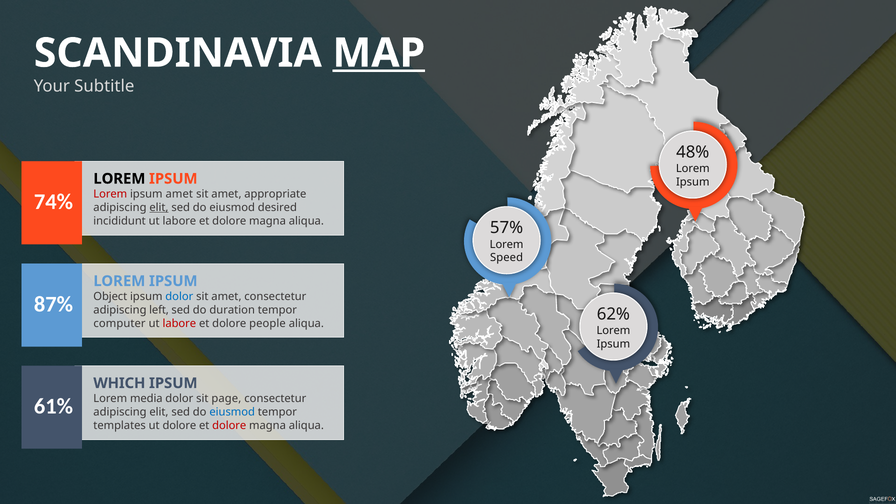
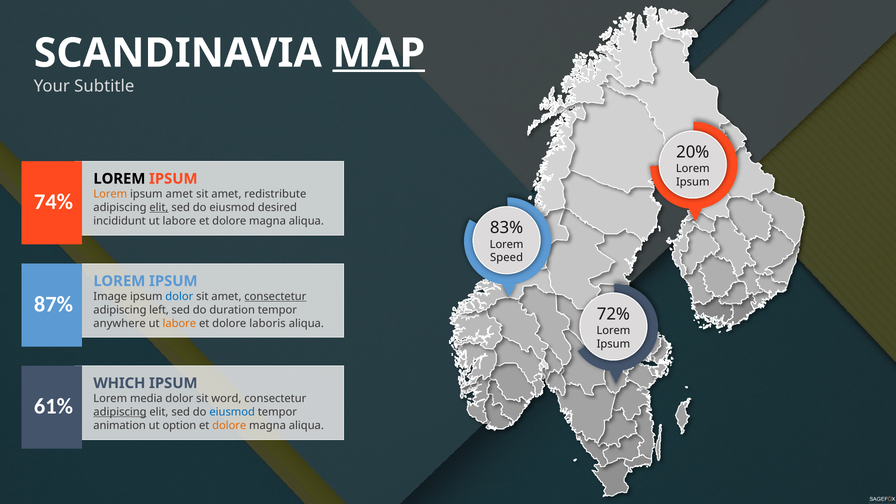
48%: 48% -> 20% (693, 152)
Lorem colour: red -> orange (110, 194)
appropriate: appropriate -> redistribute (275, 194)
57%: 57% -> 83% (507, 228)
Object: Object -> Image (110, 297)
consectetur underline: none -> present (275, 297)
62%: 62% -> 72% (613, 314)
computer: computer -> anywhere (120, 323)
labore colour: red -> orange (179, 323)
people: people -> laboris (267, 323)
page: page -> word (226, 399)
adipiscing underline: none -> present (120, 412)
templates: templates -> animation (120, 425)
ut dolore: dolore -> option (179, 425)
dolore colour: red -> orange (229, 425)
